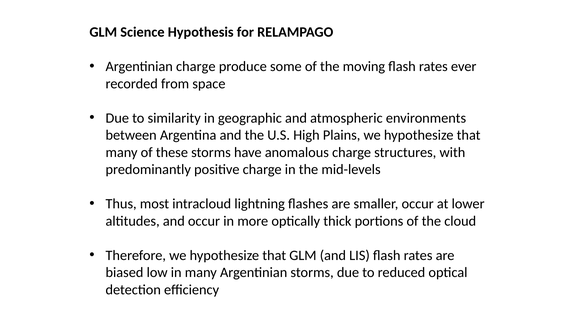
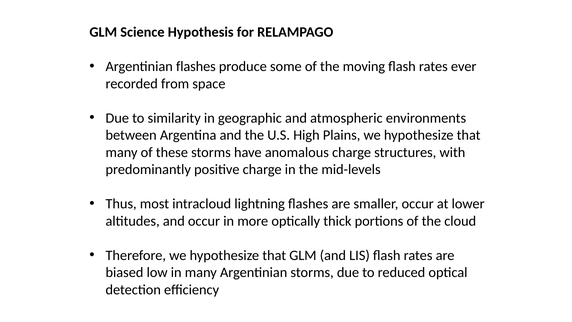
Argentinian charge: charge -> flashes (196, 66)
